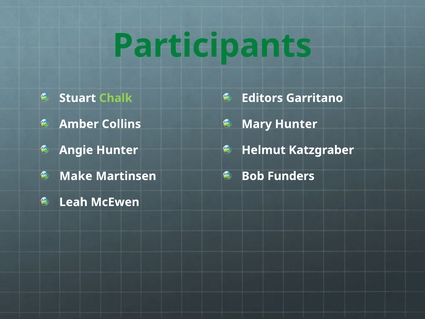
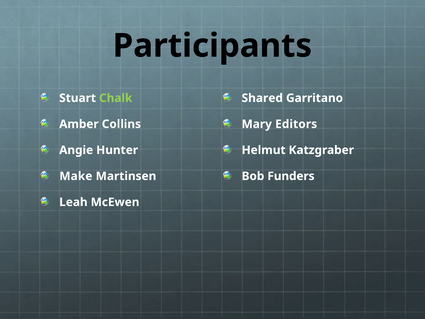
Participants colour: green -> black (212, 46)
Editors: Editors -> Shared (262, 98)
Mary Hunter: Hunter -> Editors (296, 124)
